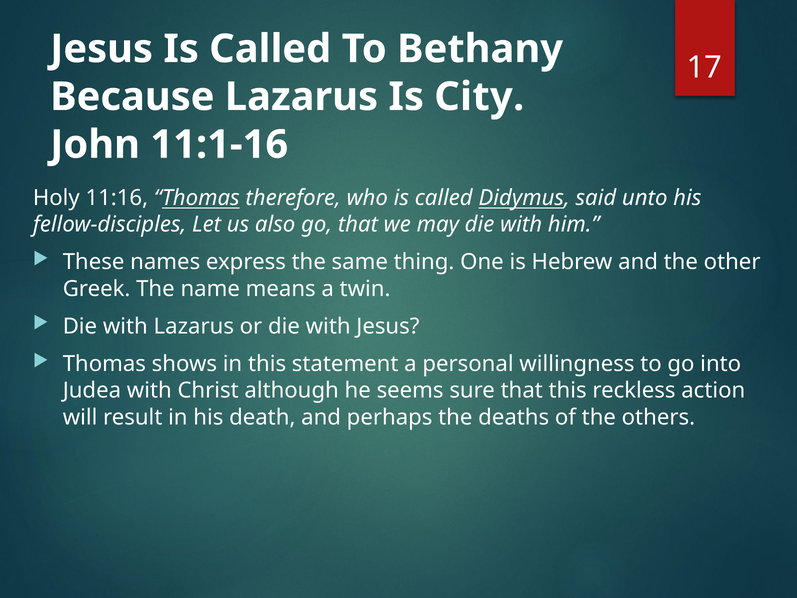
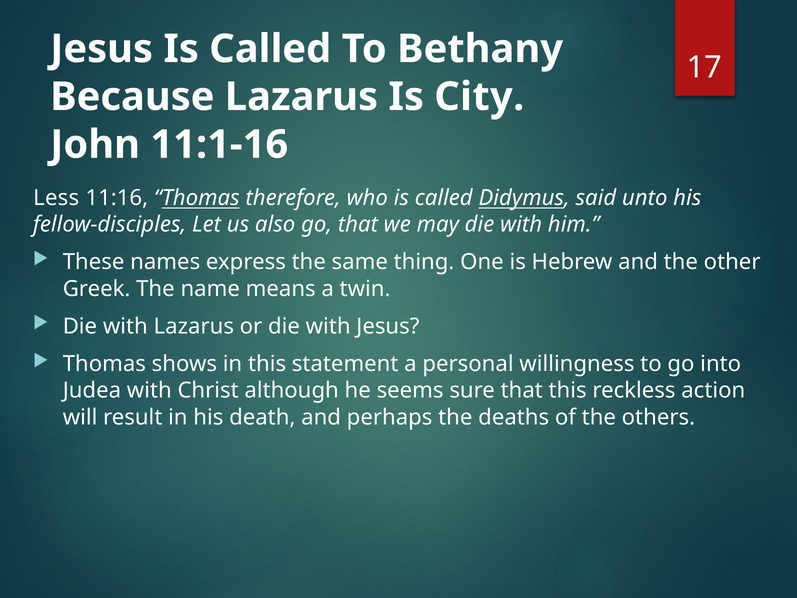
Holy: Holy -> Less (56, 198)
